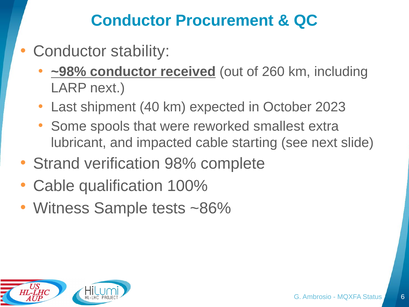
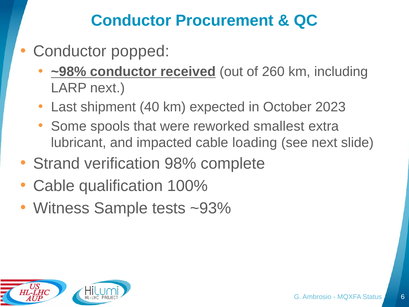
stability: stability -> popped (140, 51)
starting: starting -> loading (255, 142)
~86%: ~86% -> ~93% (211, 208)
